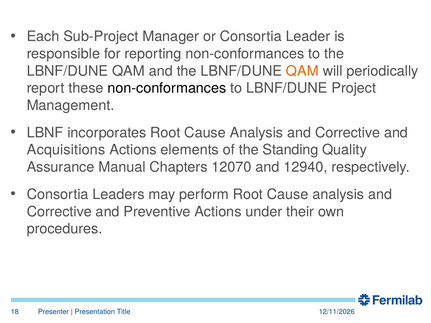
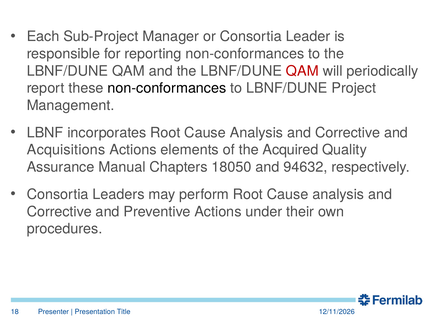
QAM colour: orange -> red (302, 71)
Standing: Standing -> Acquired (291, 150)
12070: 12070 -> 18050 (232, 167)
12940: 12940 -> 94632 (305, 167)
